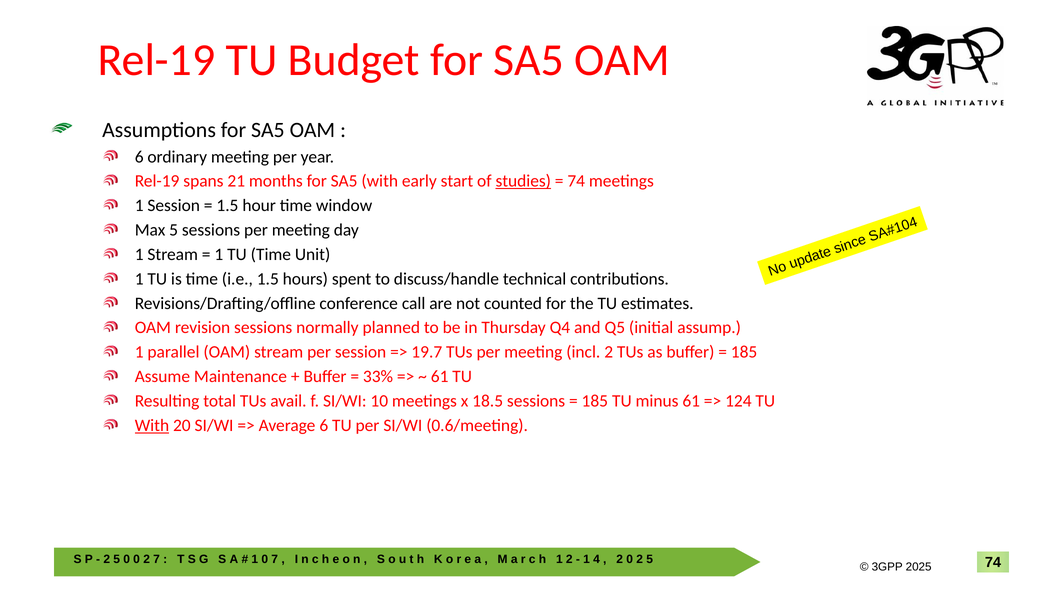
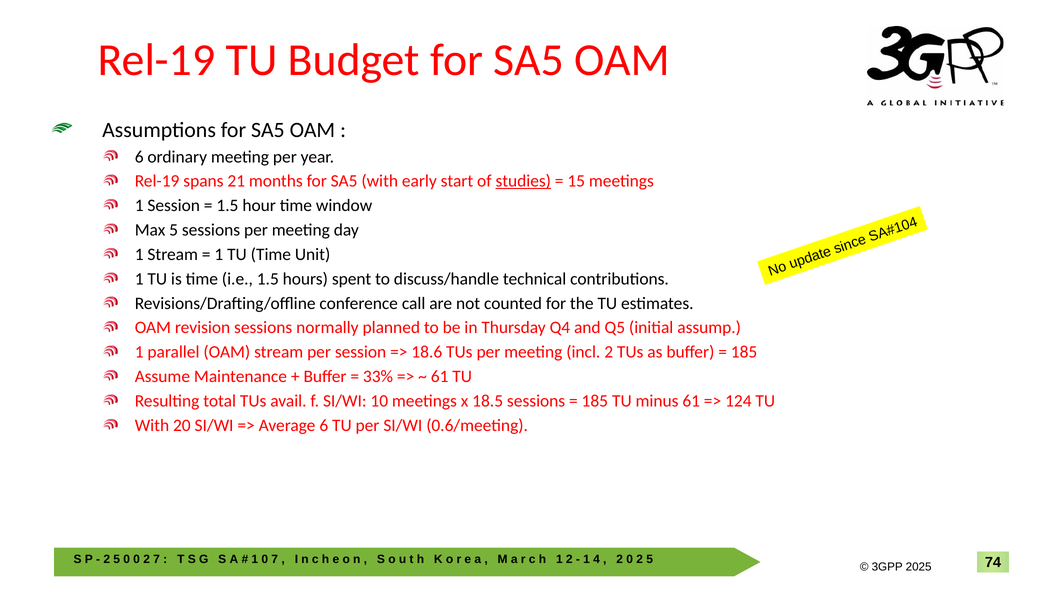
74: 74 -> 15 (576, 181)
19.7: 19.7 -> 18.6 (427, 352)
With underline: present -> none (152, 425)
